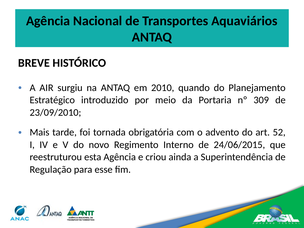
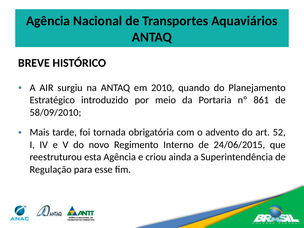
309: 309 -> 861 (261, 100)
23/09/2010: 23/09/2010 -> 58/09/2010 (55, 112)
